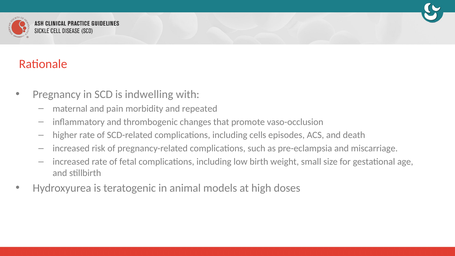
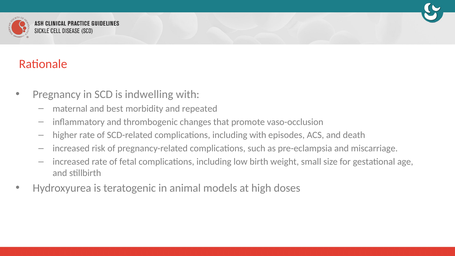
pain: pain -> best (115, 109)
including cells: cells -> with (258, 135)
